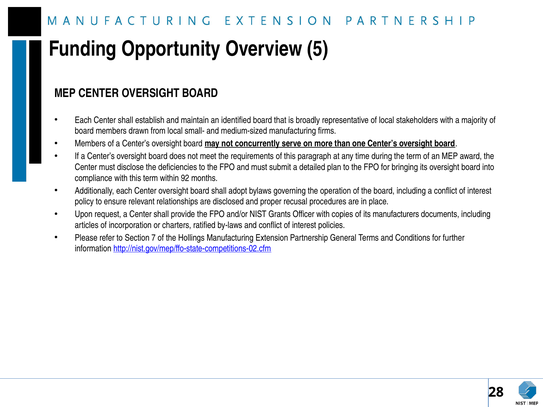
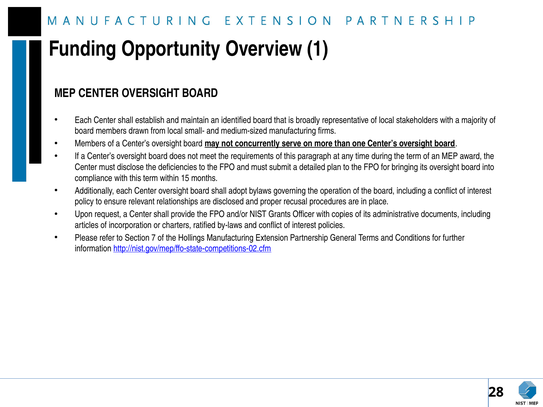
5: 5 -> 1 (318, 49)
92: 92 -> 15 (185, 178)
manufacturers: manufacturers -> administrative (396, 214)
